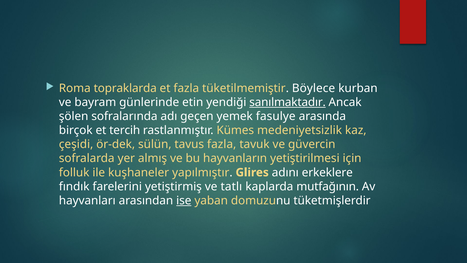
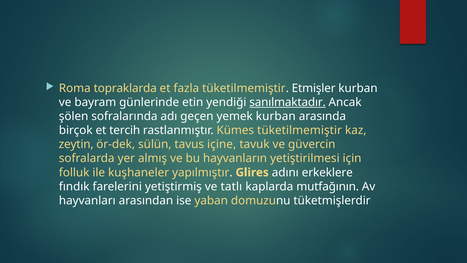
Böylece: Böylece -> Etmişler (314, 88)
yemek fasulye: fasulye -> kurban (276, 116)
Kümes medeniyetsizlik: medeniyetsizlik -> tüketilmemiştir (300, 130)
çeşidi: çeşidi -> zeytin (76, 144)
tavus fazla: fazla -> içine (222, 144)
ise underline: present -> none (184, 200)
